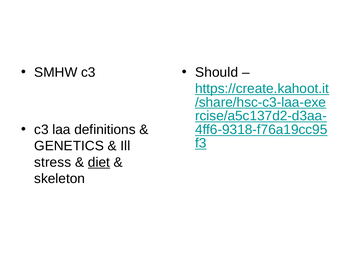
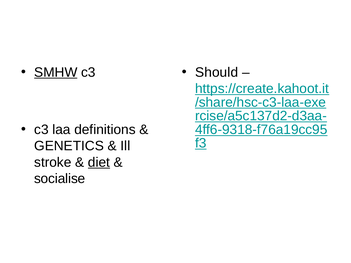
SMHW underline: none -> present (56, 72)
stress: stress -> stroke (53, 162)
skeleton: skeleton -> socialise (60, 179)
